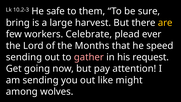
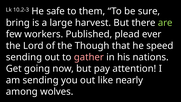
are colour: yellow -> light green (165, 23)
Celebrate: Celebrate -> Published (89, 34)
Months: Months -> Though (92, 46)
request: request -> nations (151, 57)
might: might -> nearly (129, 80)
